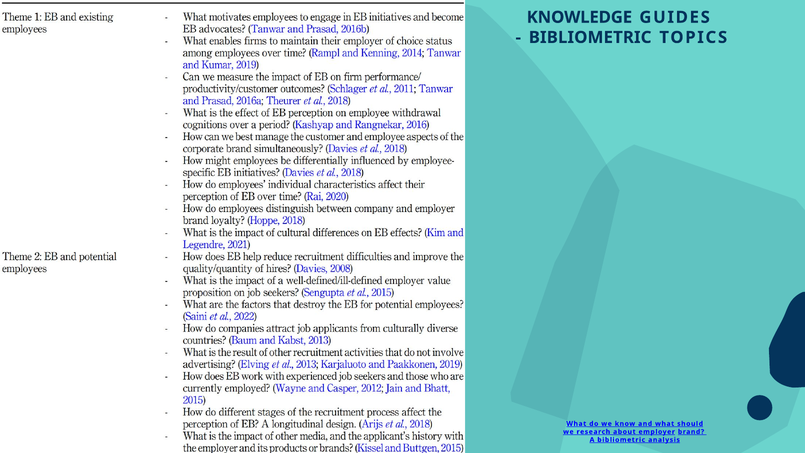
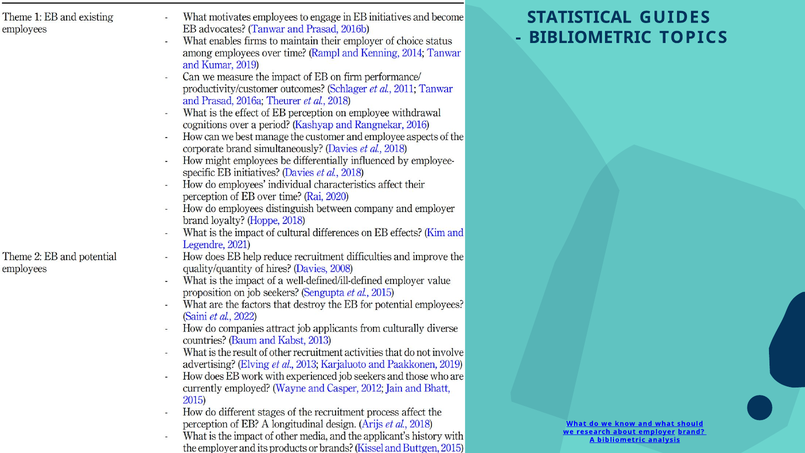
KNOWLEDGE: KNOWLEDGE -> STATISTICAL (579, 17)
